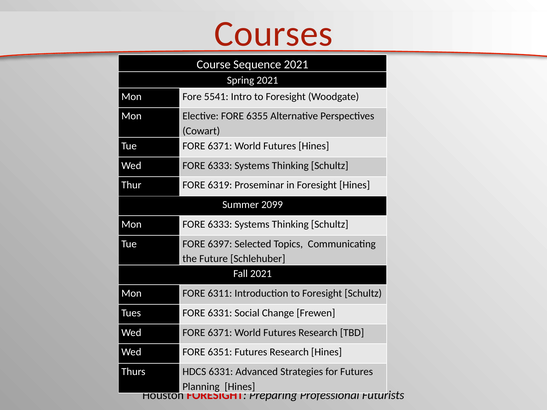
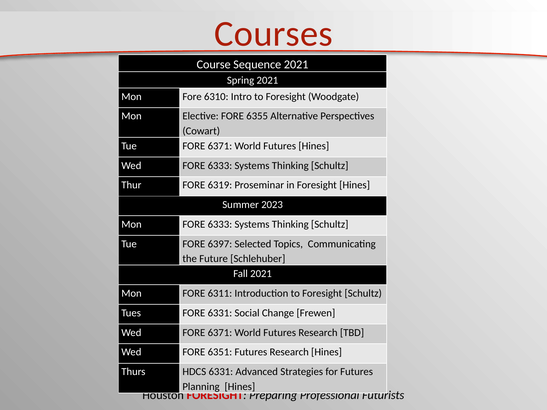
5541: 5541 -> 6310 (216, 97)
2099: 2099 -> 2023 (272, 205)
